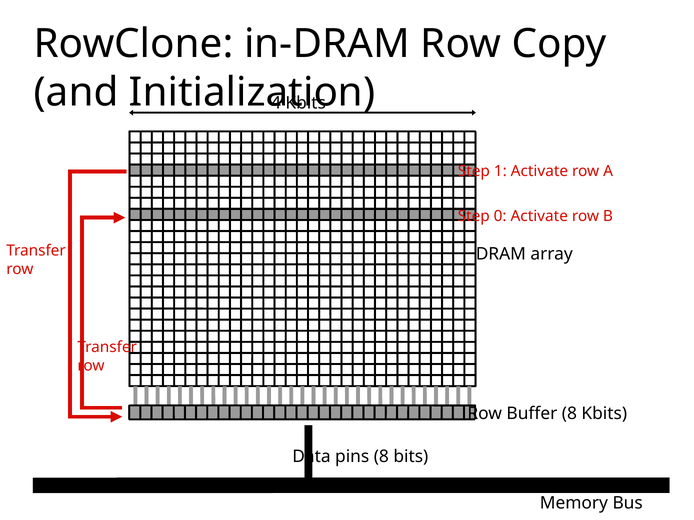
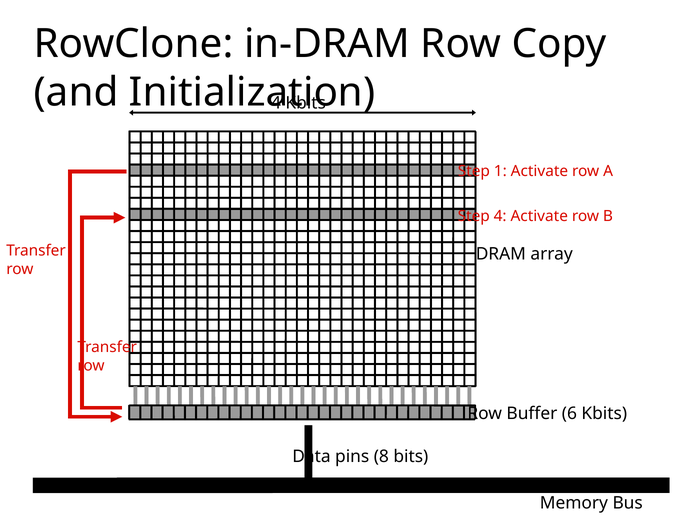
Step 0: 0 -> 4 (500, 216)
Buffer 8: 8 -> 6 (569, 414)
